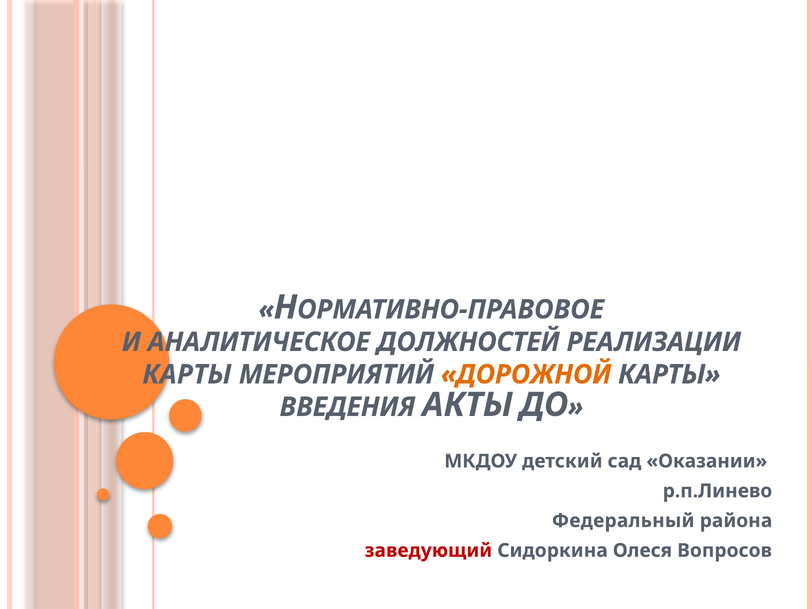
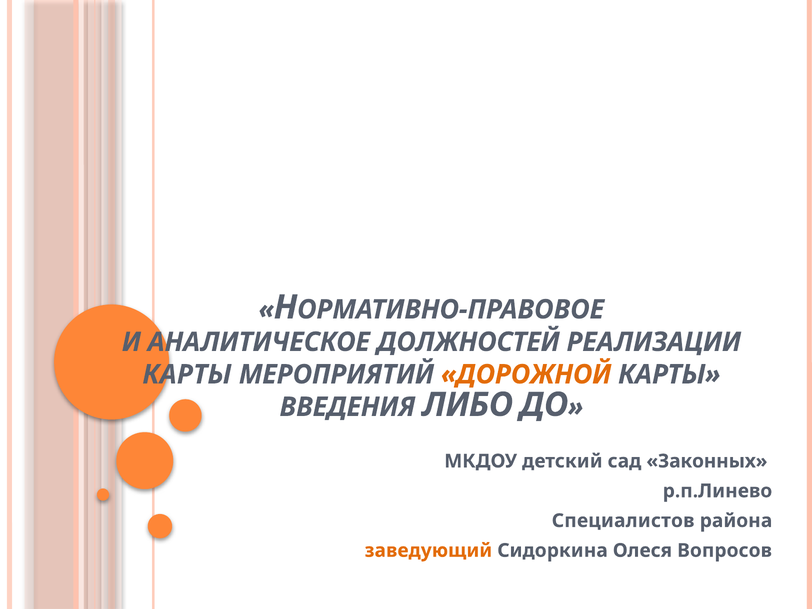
АКТЫ: АКТЫ -> ЛИБО (468, 405)
Оказании: Оказании -> Законных (707, 461)
Федеральный: Федеральный -> Специалистов (623, 521)
заведующий colour: red -> orange (428, 551)
